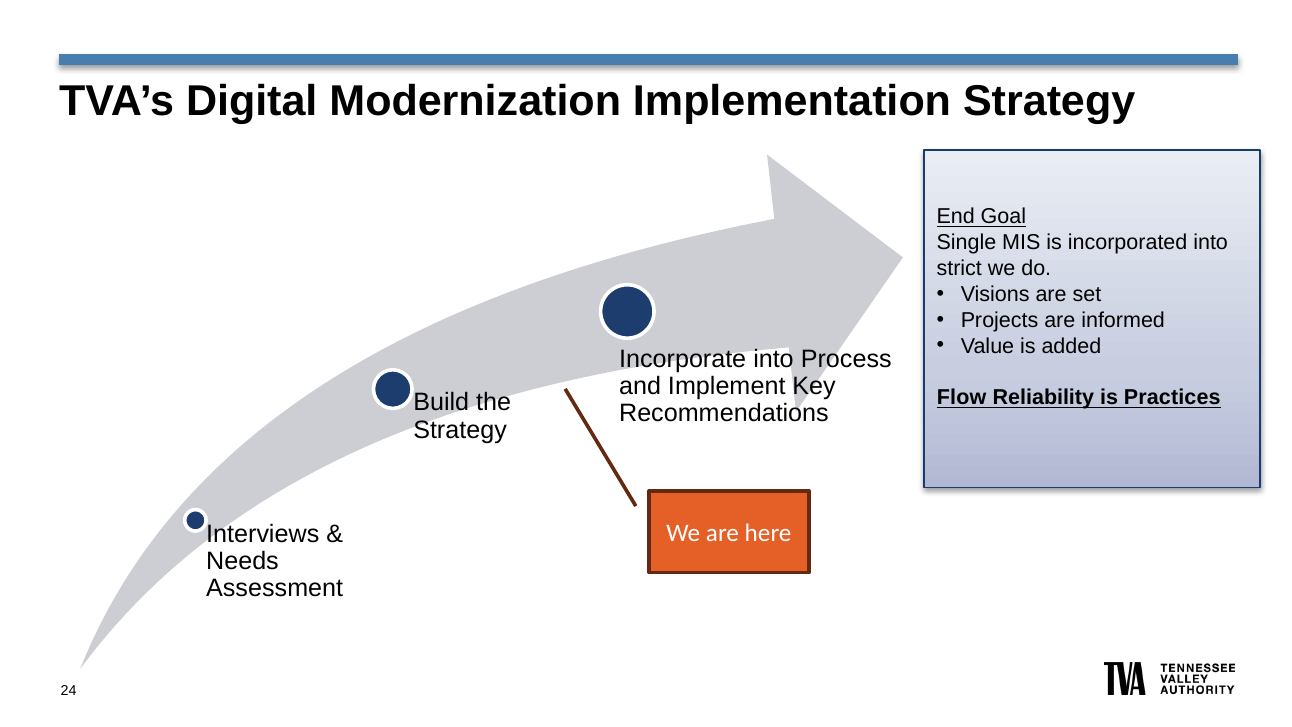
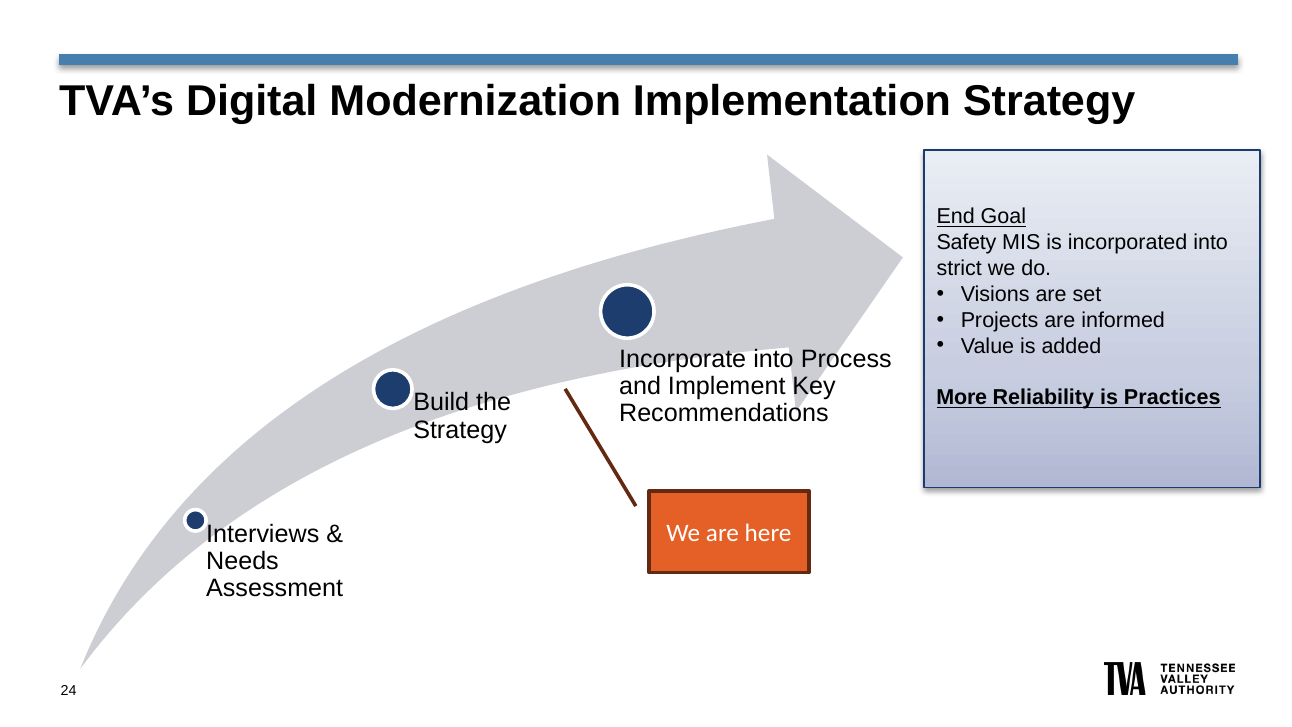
Single: Single -> Safety (967, 243)
Flow: Flow -> More (962, 398)
